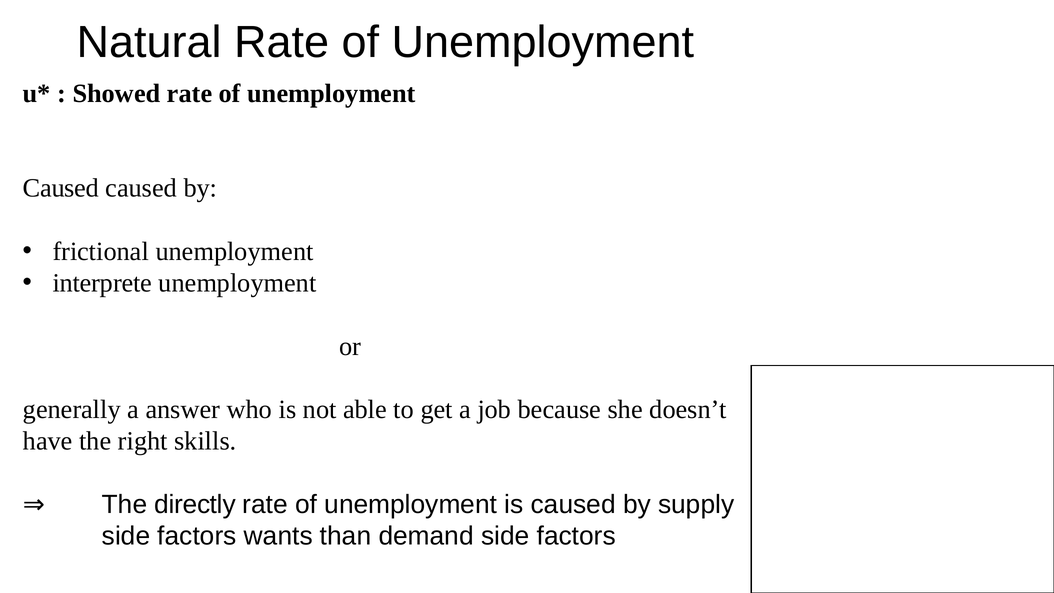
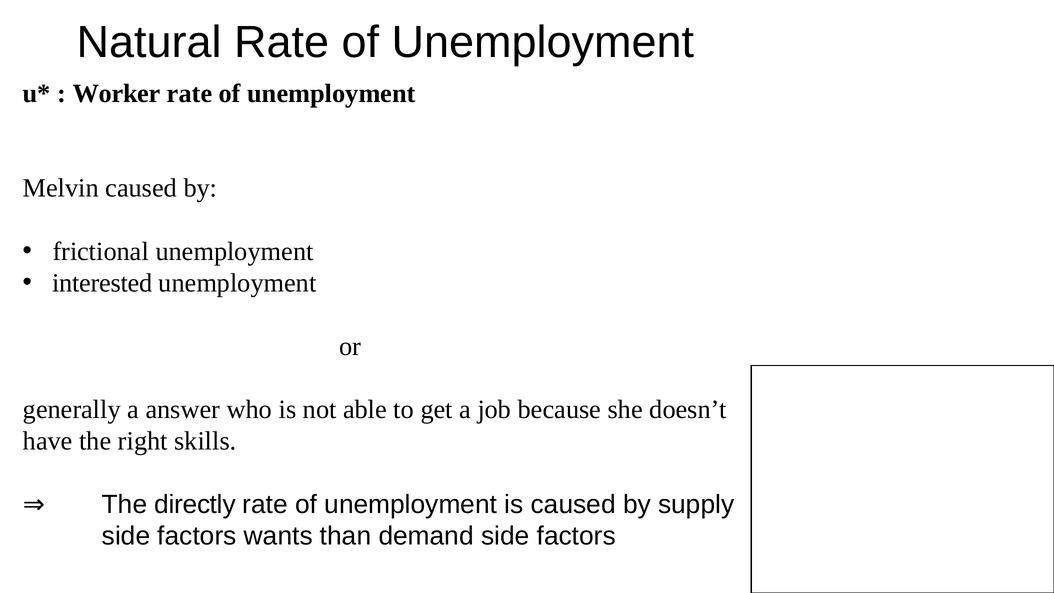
Showed: Showed -> Worker (117, 93)
Caused: Caused -> Melvin (61, 188)
interprete: interprete -> interested (102, 283)
